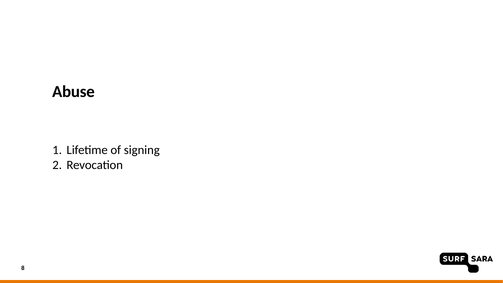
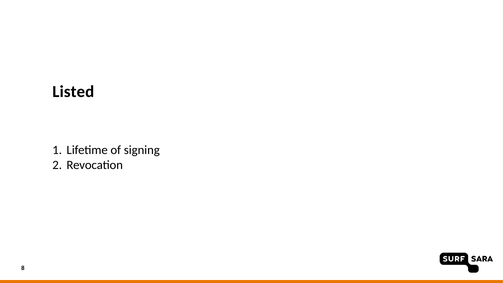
Abuse: Abuse -> Listed (73, 92)
